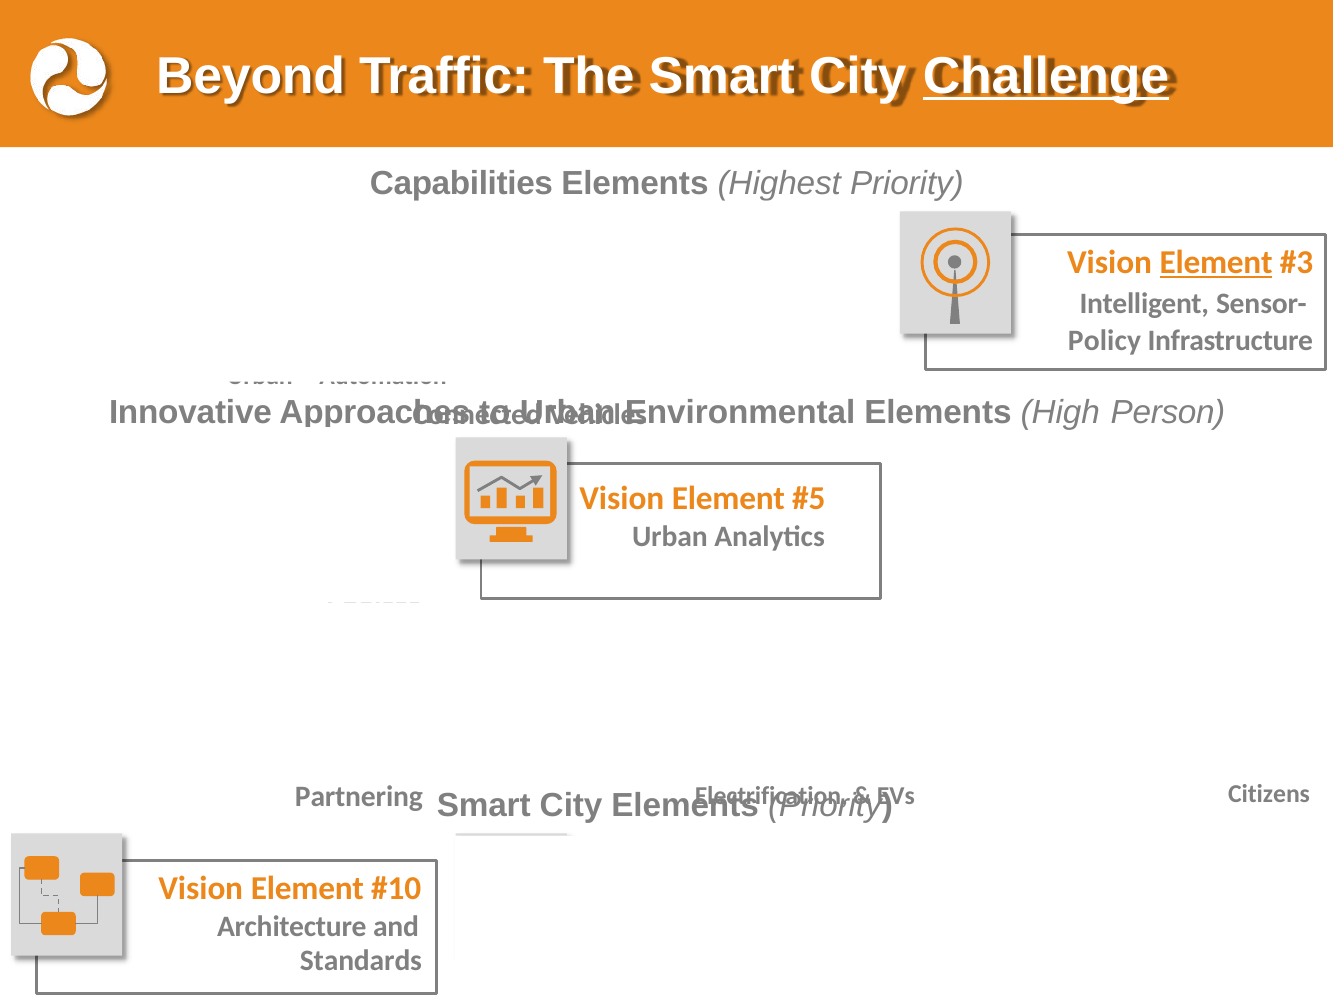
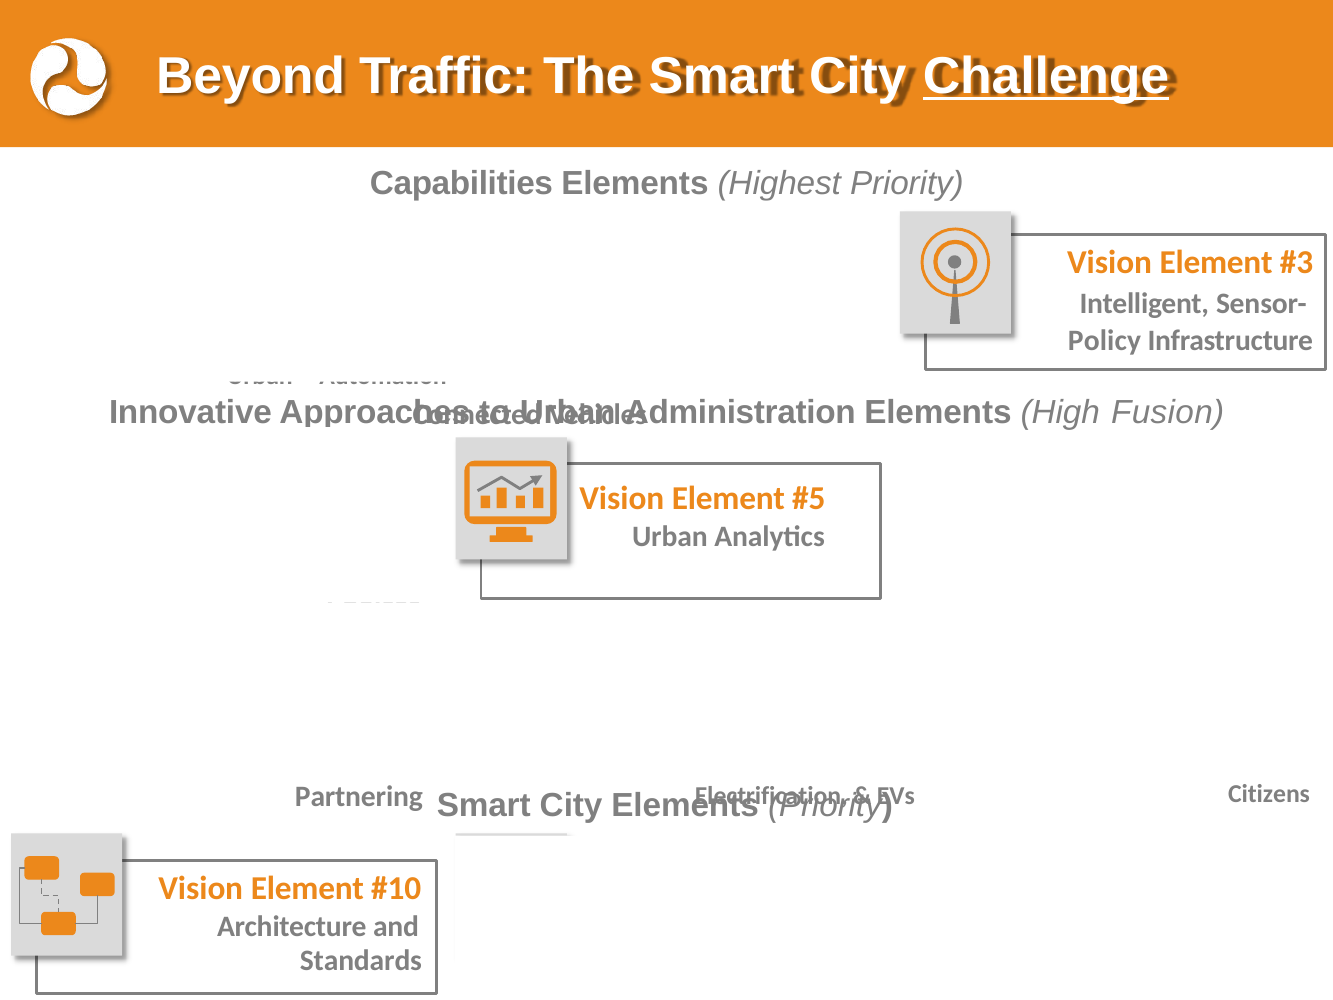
Element underline: present -> none (1216, 263)
Environmental: Environmental -> Administration (740, 413)
Person: Person -> Fusion (1168, 413)
